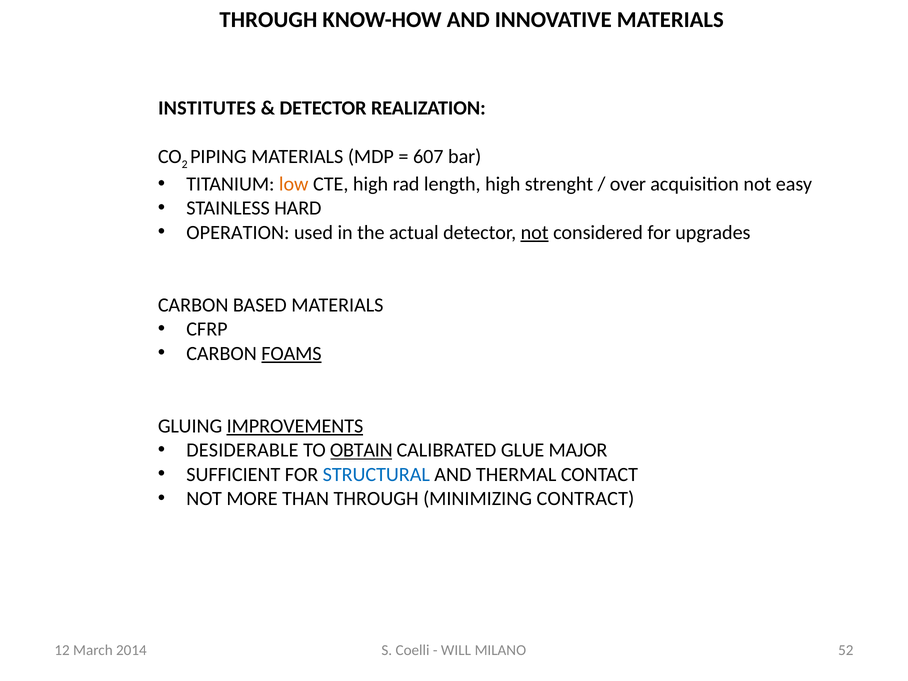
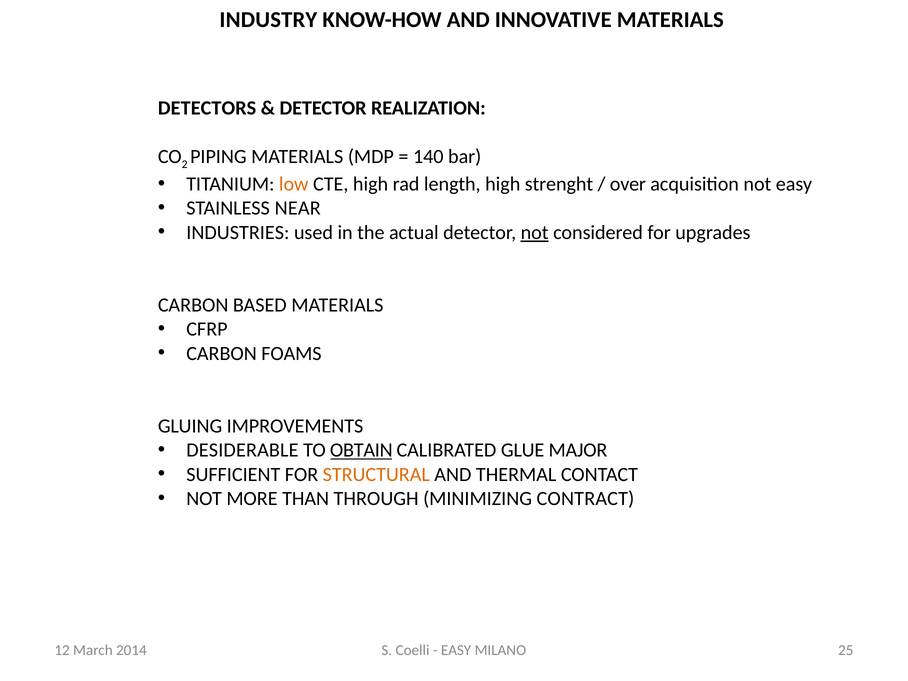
THROUGH: THROUGH -> INDUSTRY (268, 20)
INSTITUTES: INSTITUTES -> DETECTORS (207, 108)
607: 607 -> 140 (428, 157)
HARD: HARD -> NEAR (298, 208)
OPERATION: OPERATION -> INDUSTRIES (238, 233)
FOAMS underline: present -> none (291, 354)
IMPROVEMENTS underline: present -> none (295, 426)
STRUCTURAL colour: blue -> orange (376, 475)
WILL: WILL -> EASY (456, 650)
52: 52 -> 25 (846, 650)
